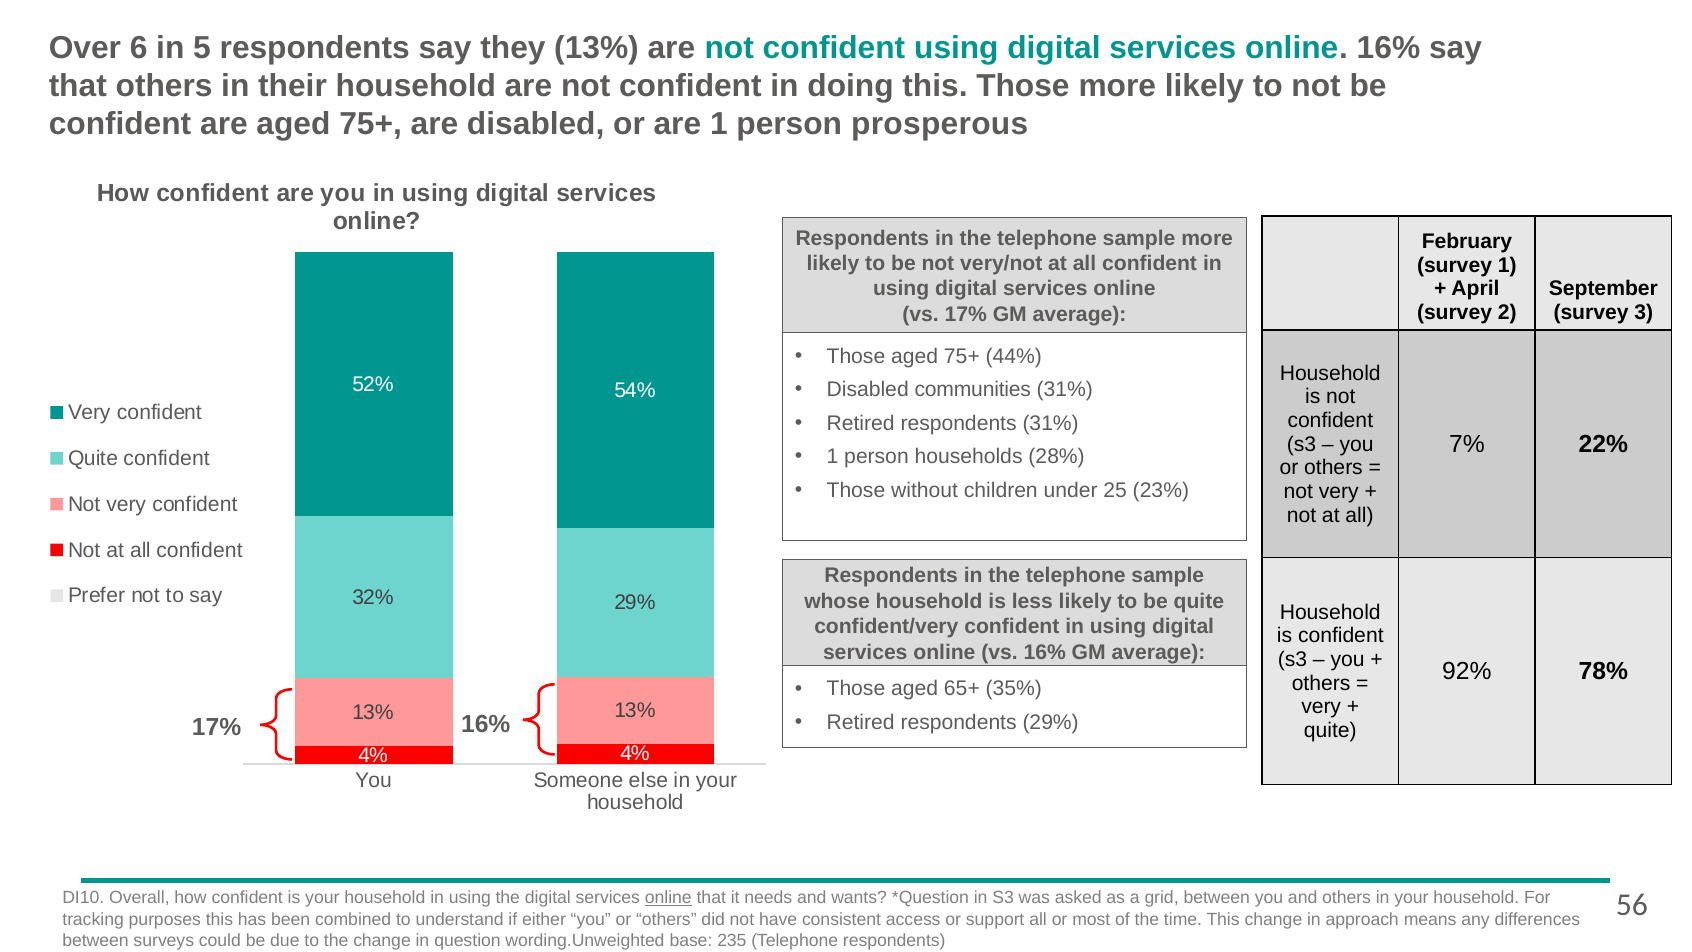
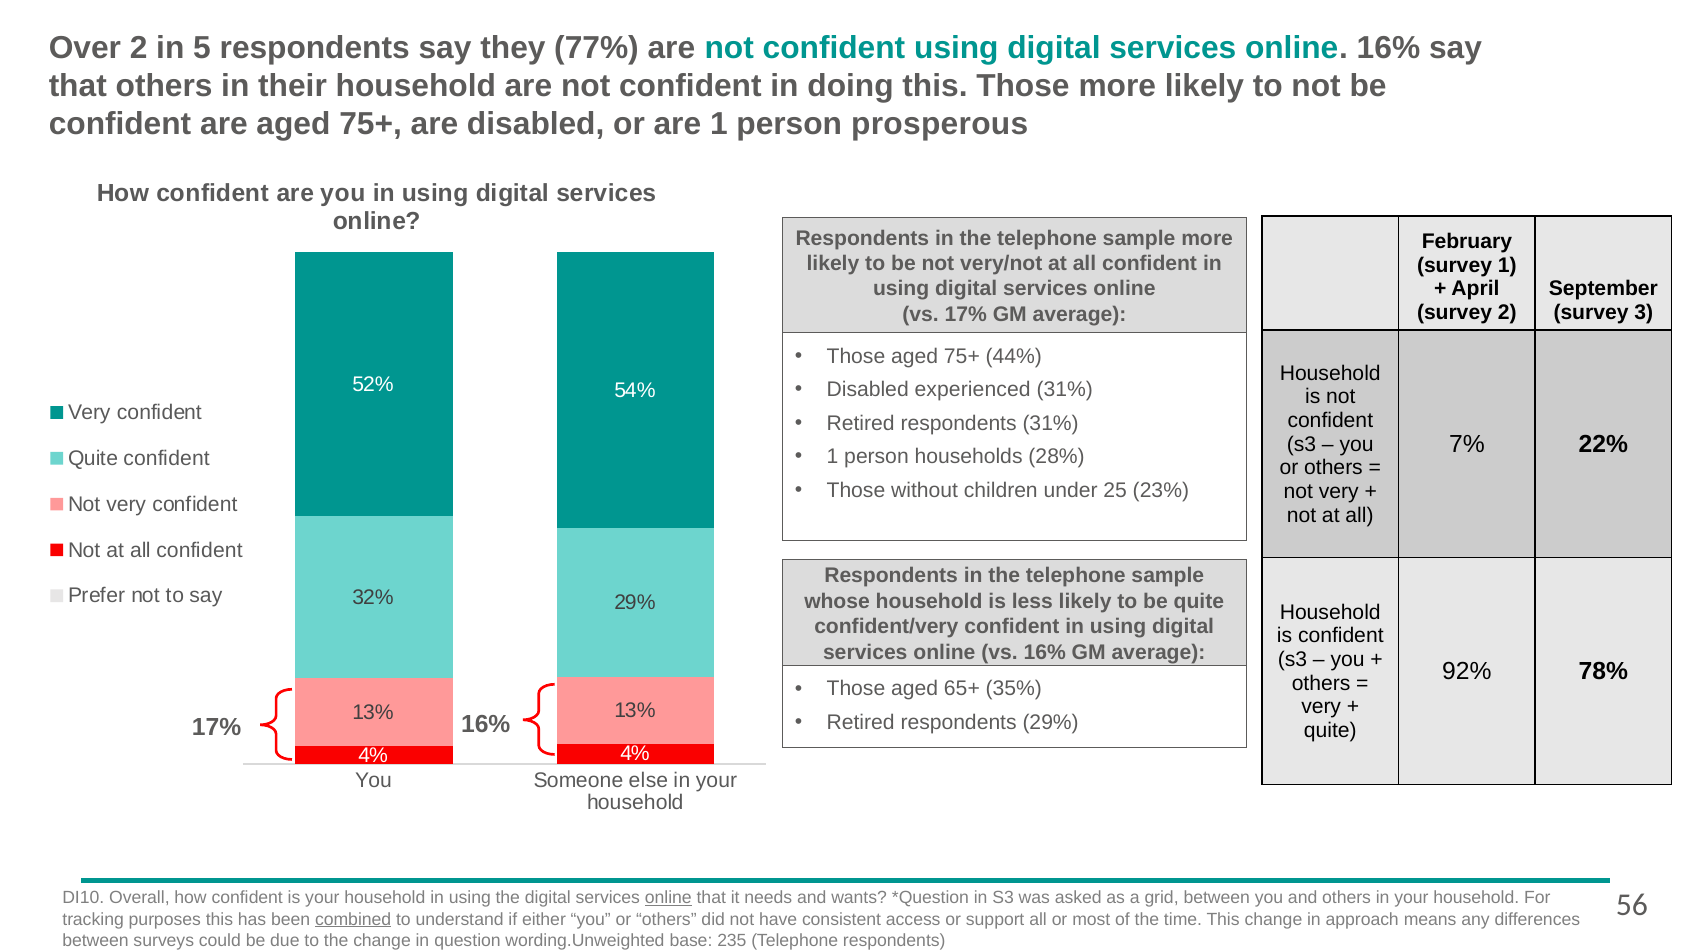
Over 6: 6 -> 2 (139, 48)
they 13%: 13% -> 77% (596, 48)
communities: communities -> experienced (973, 390)
combined underline: none -> present (353, 919)
